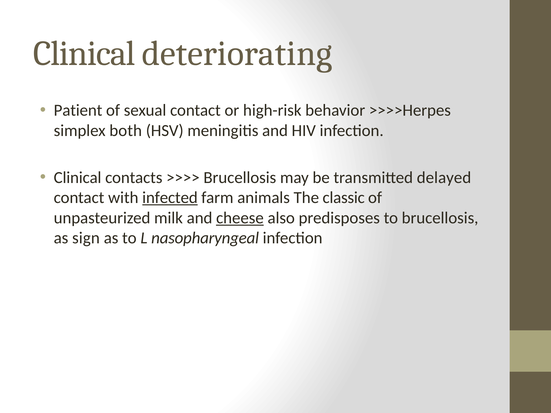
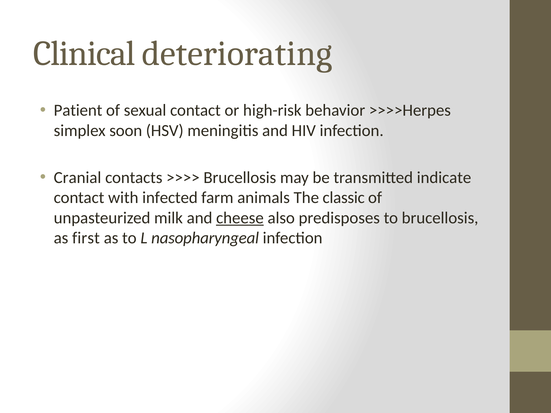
both: both -> soon (126, 131)
Clinical: Clinical -> Cranial (78, 178)
delayed: delayed -> indicate (444, 178)
infected underline: present -> none (170, 198)
sign: sign -> first (86, 238)
